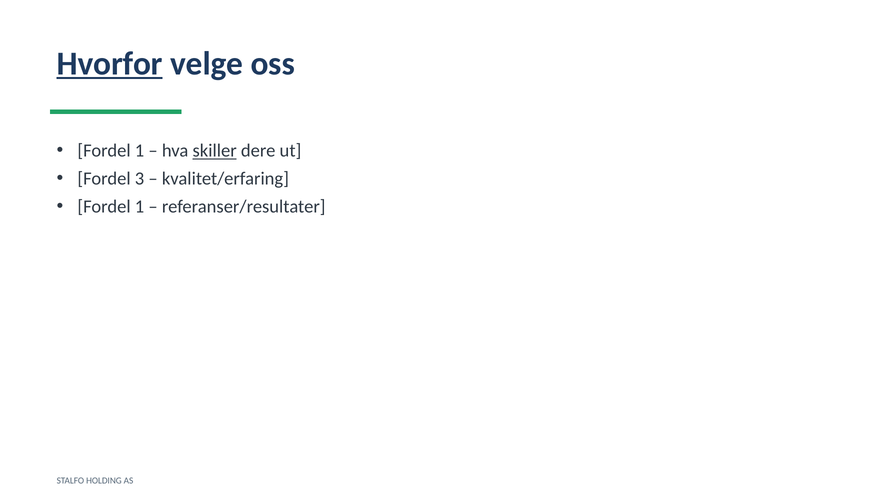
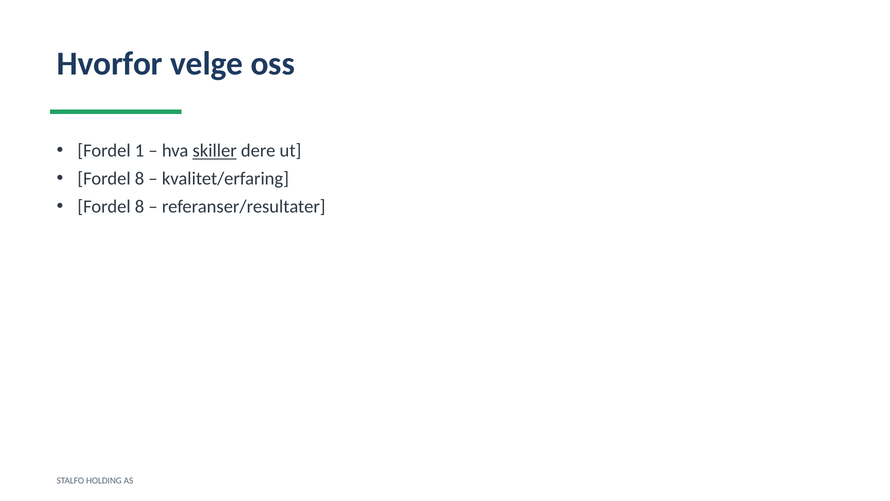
Hvorfor underline: present -> none (110, 64)
3: 3 -> 8 (140, 179)
1: 1 -> 8 (140, 206)
